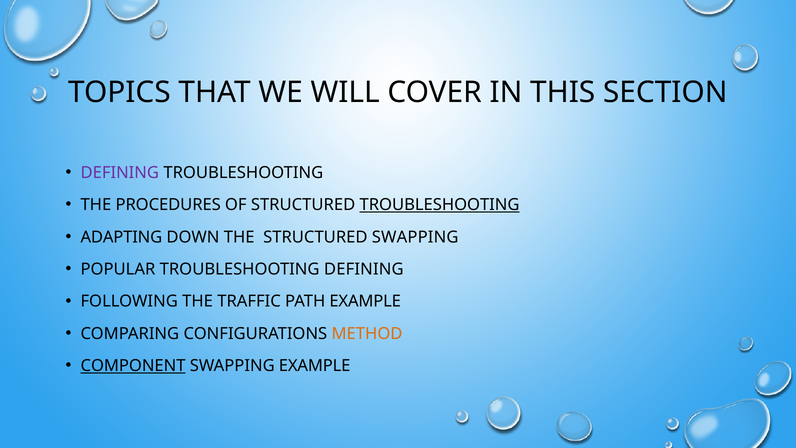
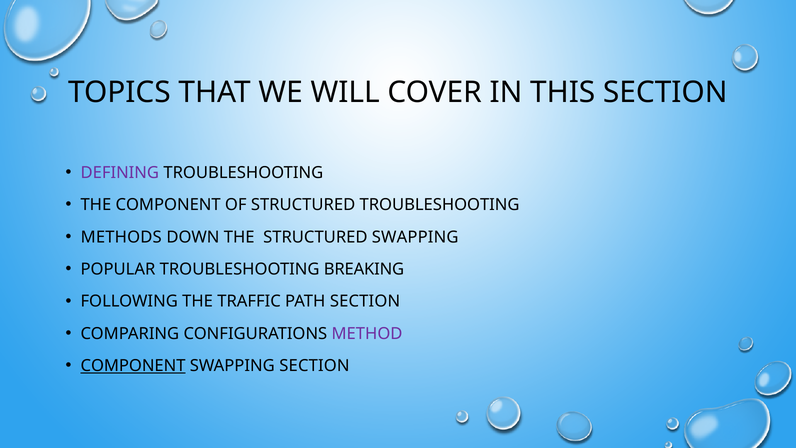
THE PROCEDURES: PROCEDURES -> COMPONENT (168, 205)
TROUBLESHOOTING underline: present -> none (440, 205)
ADAPTING: ADAPTING -> METHODS (121, 237)
TROUBLESHOOTING DEFINING: DEFINING -> BREAKING (364, 269)
PATH EXAMPLE: EXAMPLE -> SECTION (365, 301)
METHOD colour: orange -> purple (367, 333)
SWAPPING EXAMPLE: EXAMPLE -> SECTION (314, 366)
